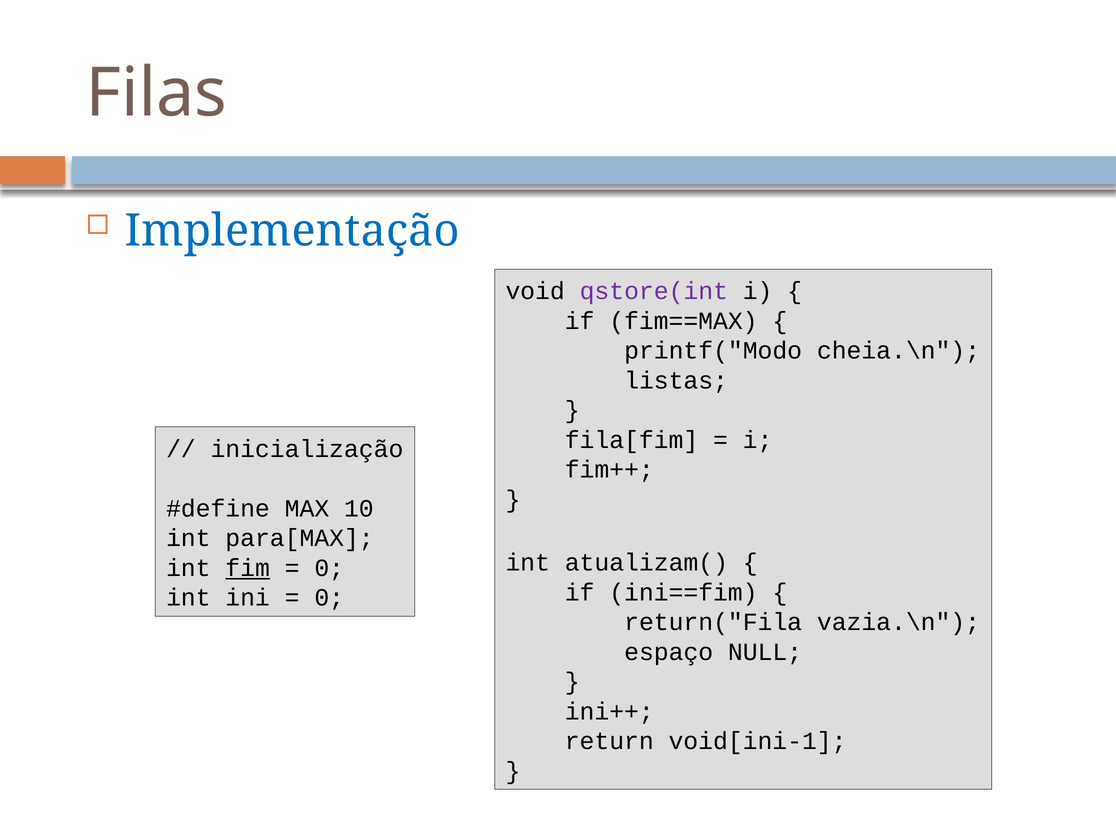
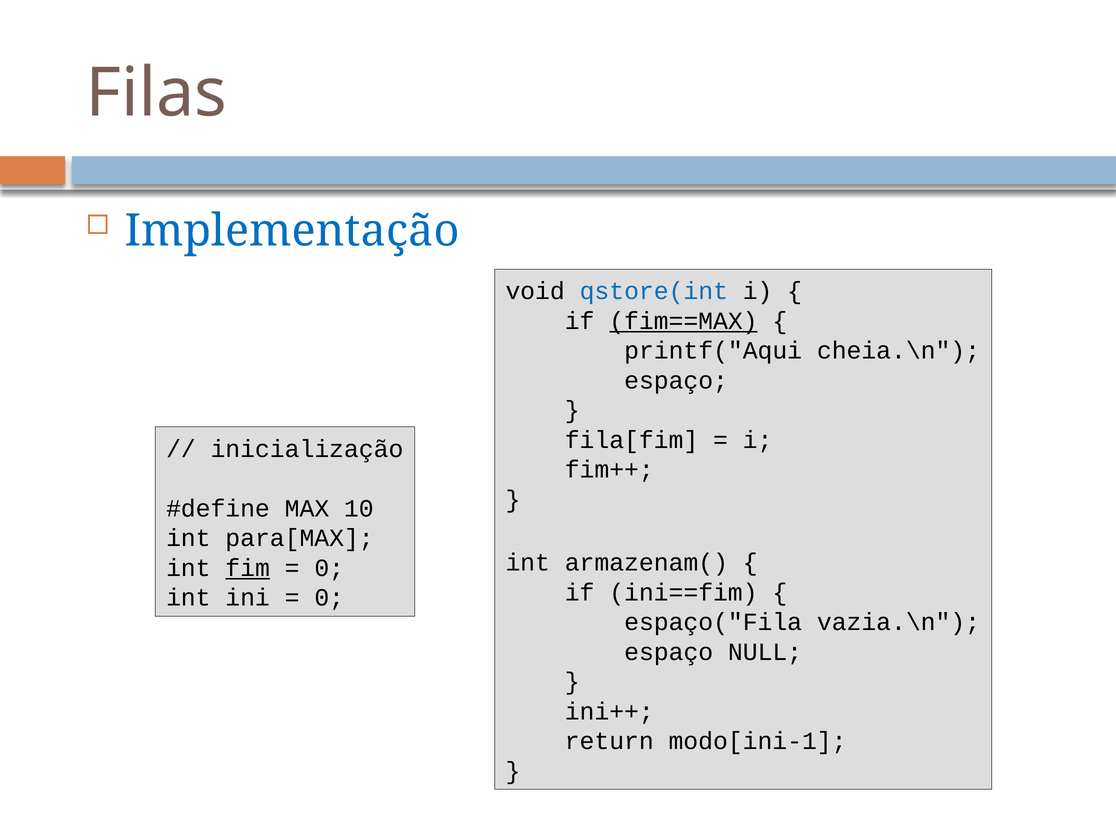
qstore(int colour: purple -> blue (654, 291)
fim==MAX underline: none -> present (683, 321)
printf("Modo: printf("Modo -> printf("Aqui (713, 351)
listas: listas -> espaço (676, 380)
atualizam(: atualizam( -> armazenam( (646, 563)
return("Fila: return("Fila -> espaço("Fila (713, 622)
void[ini-1: void[ini-1 -> modo[ini-1 (758, 741)
